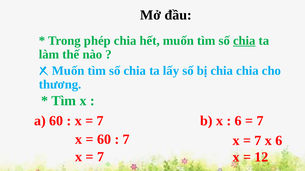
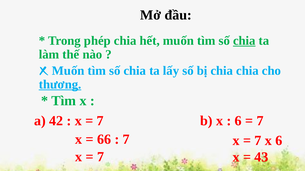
thương underline: none -> present (60, 85)
a 60: 60 -> 42 (56, 121)
60: 60 -> 66 (104, 140)
12: 12 -> 43 (261, 157)
